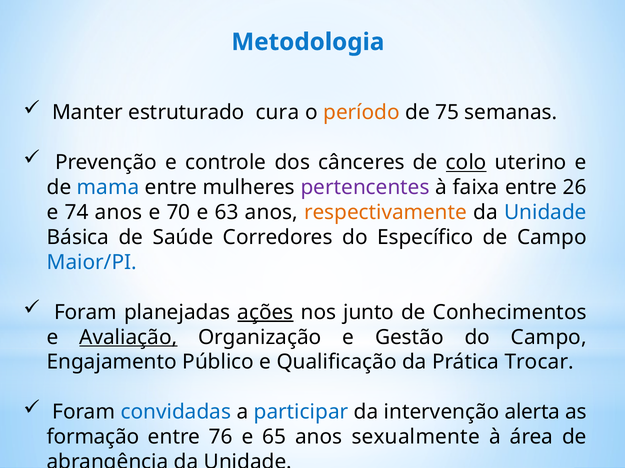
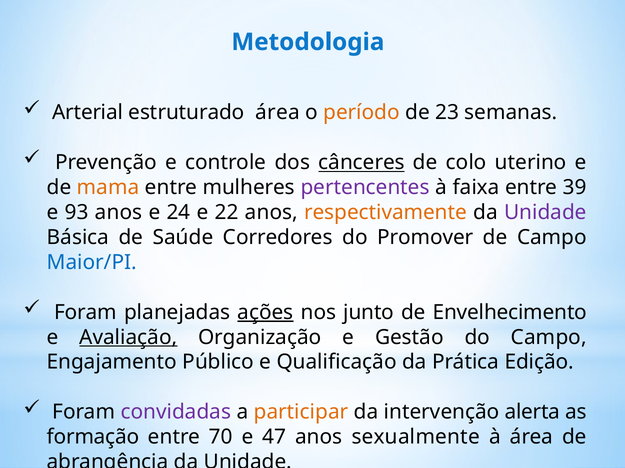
Manter: Manter -> Arterial (88, 113)
estruturado cura: cura -> área (278, 113)
75: 75 -> 23 (447, 113)
cânceres underline: none -> present (362, 163)
colo underline: present -> none (466, 163)
mama colour: blue -> orange (108, 188)
26: 26 -> 39 (575, 188)
74: 74 -> 93 (77, 213)
70: 70 -> 24 (179, 213)
63: 63 -> 22 (227, 213)
Unidade colour: blue -> purple (545, 213)
Específico: Específico -> Promover (425, 238)
Conhecimentos: Conhecimentos -> Envelhecimento (510, 313)
Trocar: Trocar -> Edição (539, 363)
convidadas colour: blue -> purple (176, 413)
participar colour: blue -> orange (301, 413)
76: 76 -> 70 (221, 438)
65: 65 -> 47 (274, 438)
